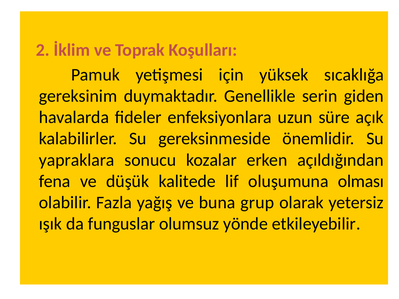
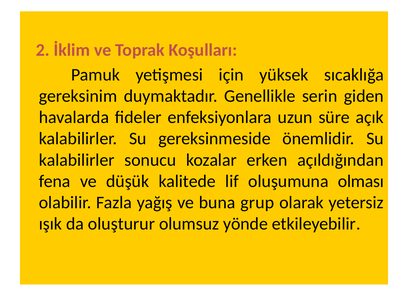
yapraklara: yapraklara -> kalabilirler (77, 160)
funguslar: funguslar -> oluşturur (121, 224)
